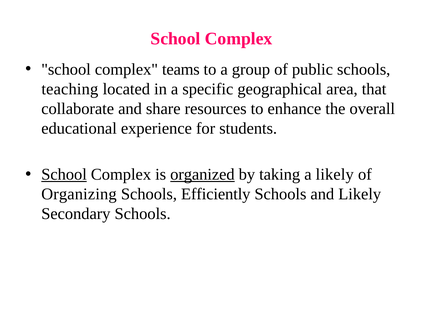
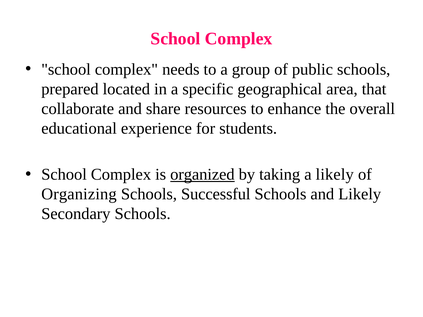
teams: teams -> needs (181, 70)
teaching: teaching -> prepared (70, 89)
School underline: present -> none (64, 175)
Efficiently: Efficiently -> Successful (216, 194)
